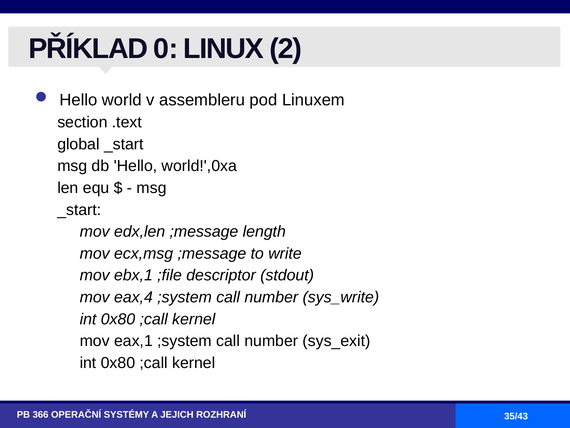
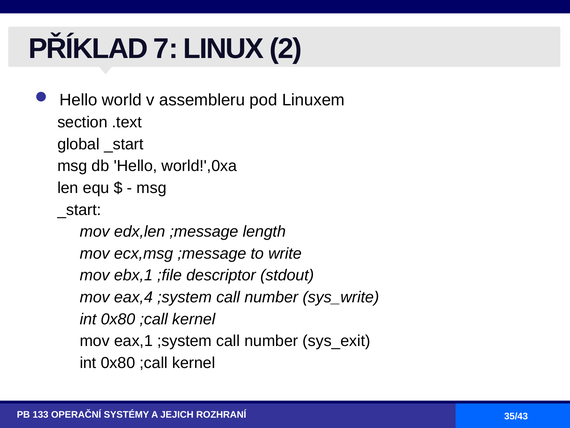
0: 0 -> 7 (166, 49)
366: 366 -> 133 (41, 414)
